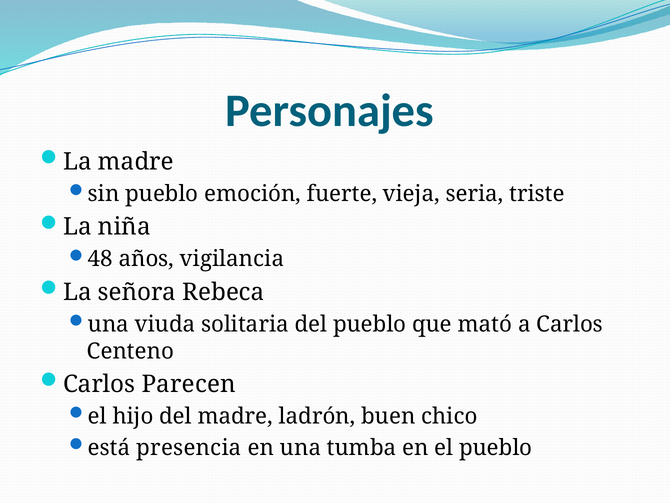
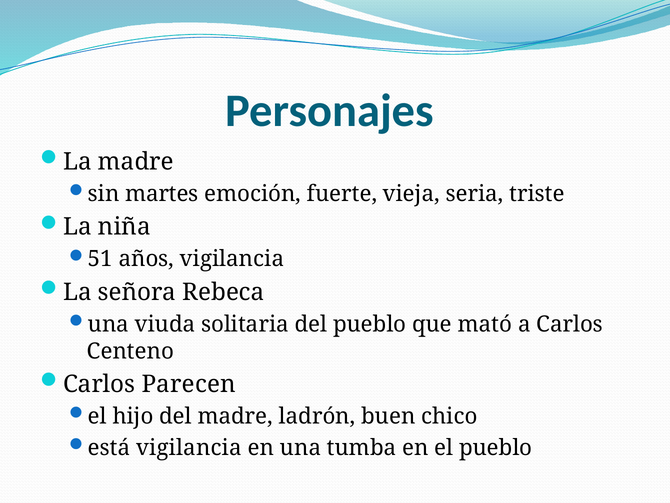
sin pueblo: pueblo -> martes (162, 194)
48: 48 -> 51 (100, 259)
está presencia: presencia -> vigilancia (189, 447)
